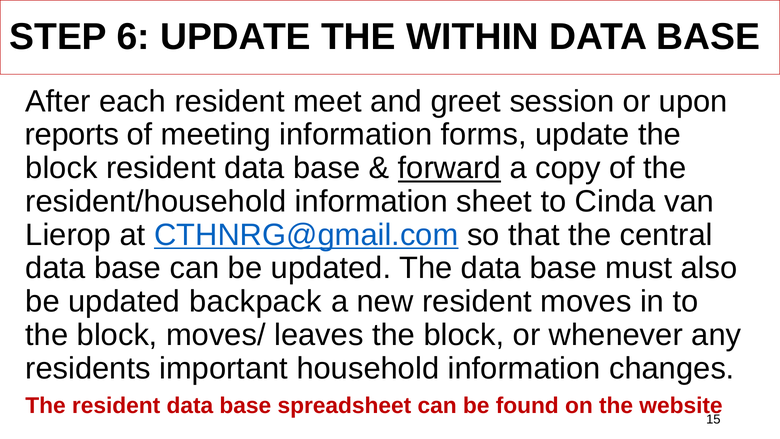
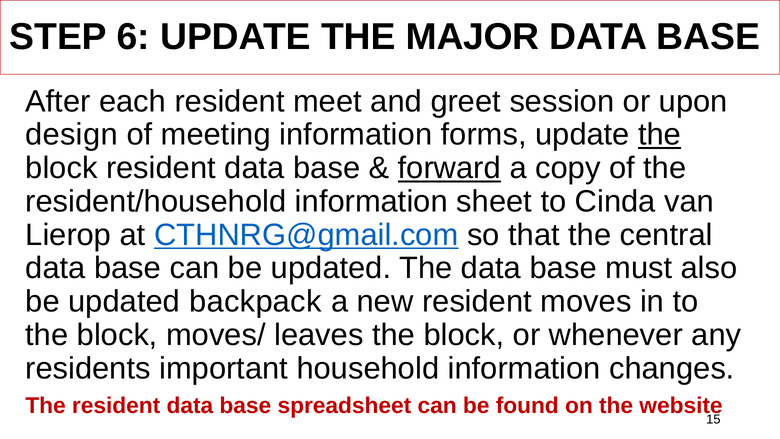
WITHIN: WITHIN -> MAJOR (473, 37)
reports: reports -> design (72, 135)
the underline: none -> present (660, 135)
